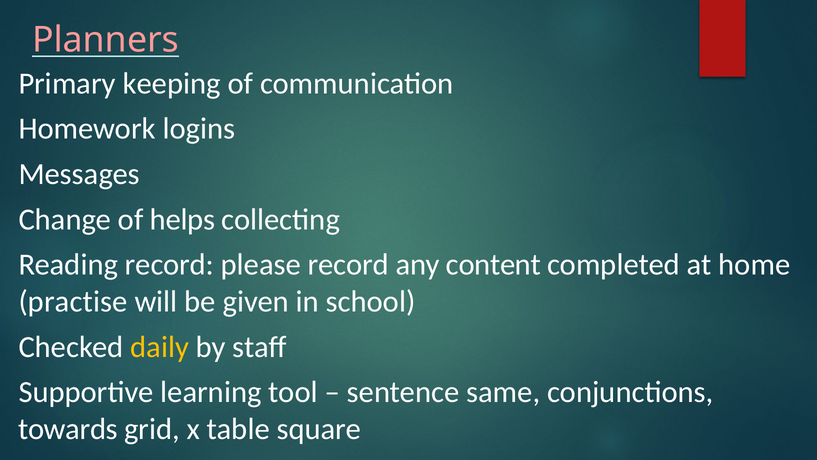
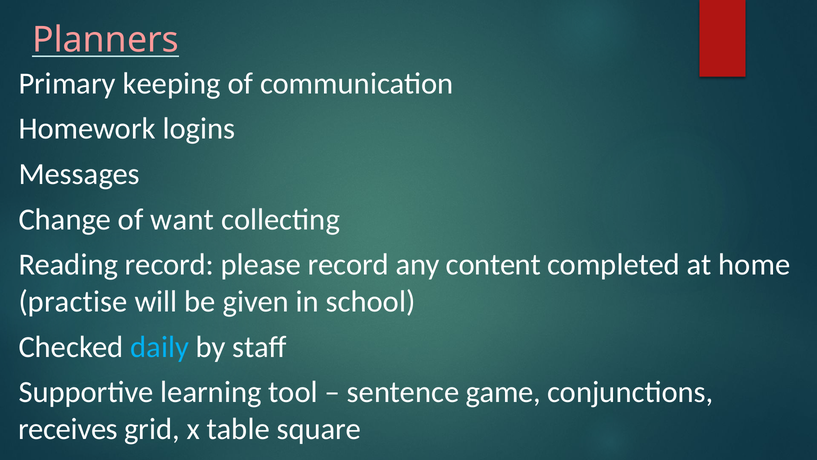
helps: helps -> want (182, 219)
daily colour: yellow -> light blue (160, 347)
same: same -> game (503, 392)
towards: towards -> receives (68, 429)
